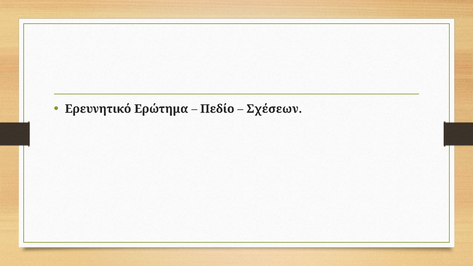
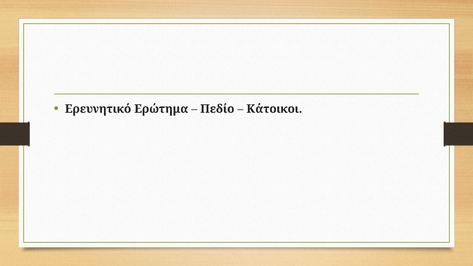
Σχέσεων: Σχέσεων -> Κάτοικοι (274, 109)
